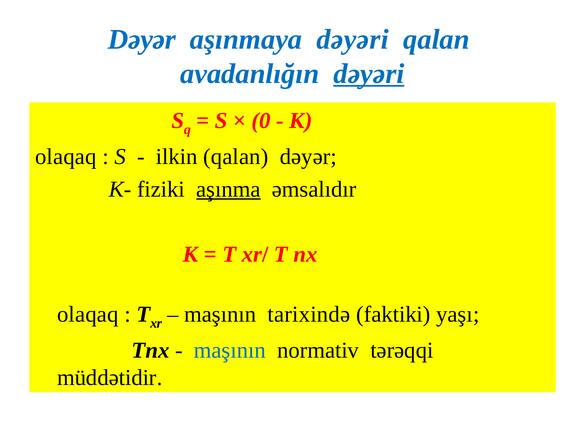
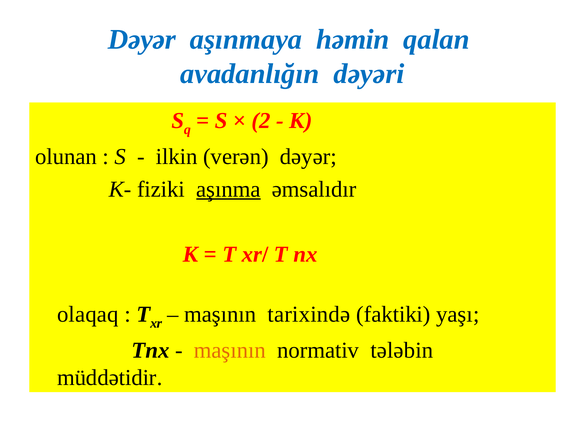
aşınmaya dəyəri: dəyəri -> həmin (353, 40)
dəyəri underline: present -> none (369, 74)
0: 0 -> 2 (261, 121)
olaqaq: olaqaq -> olunan (66, 157)
ilkin qalan: qalan -> verən (236, 157)
maşının colour: blue -> orange (230, 350)
tərəqqi: tərəqqi -> tələbin (402, 350)
